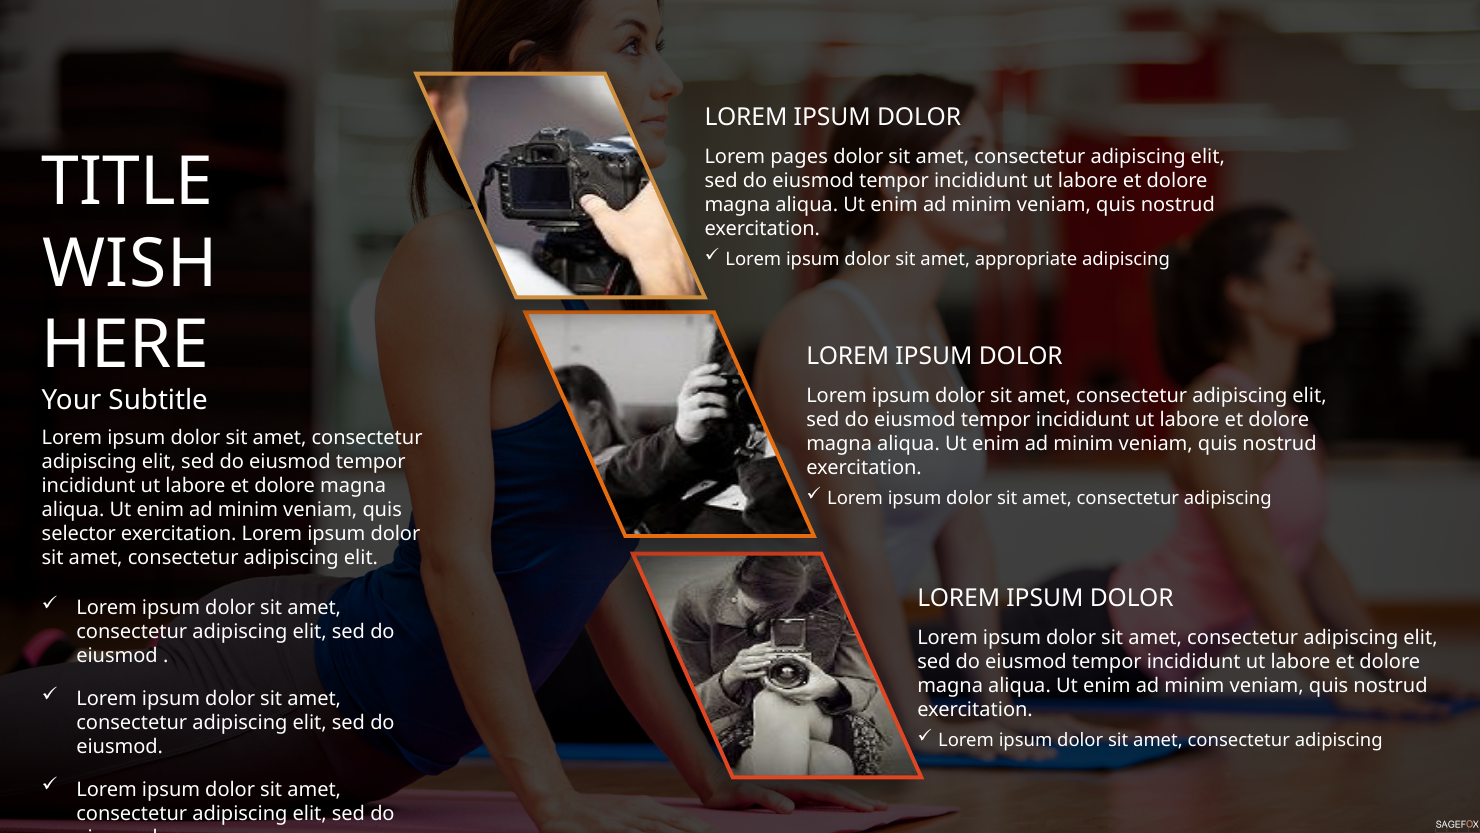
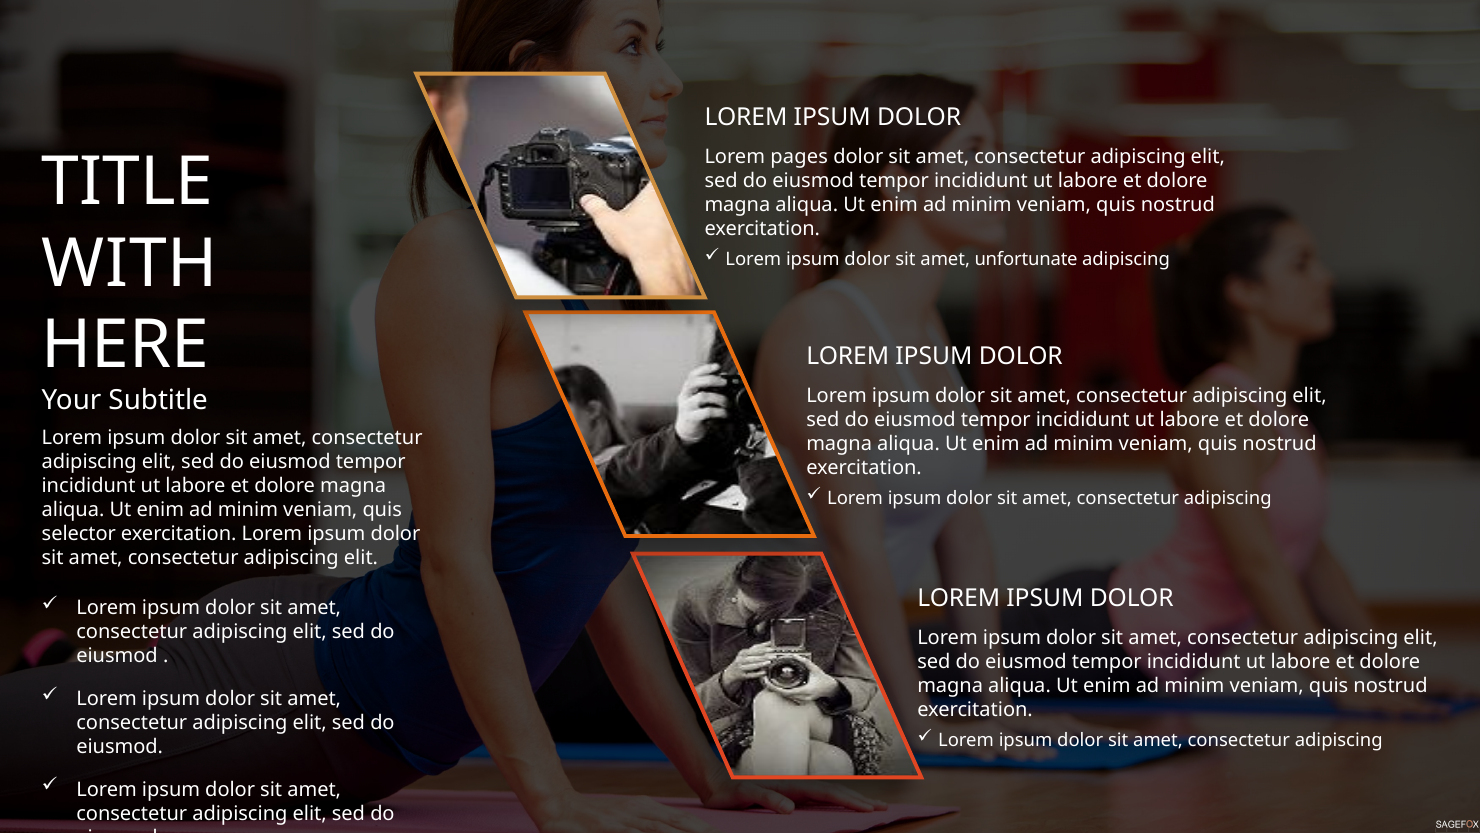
WISH: WISH -> WITH (130, 264)
appropriate: appropriate -> unfortunate (1026, 259)
